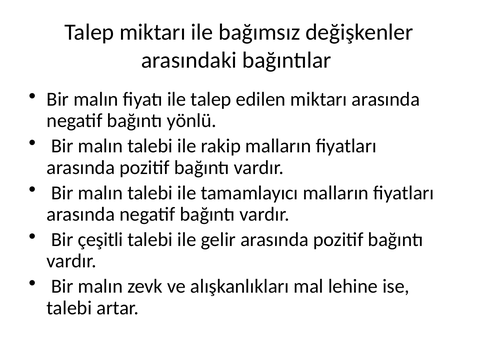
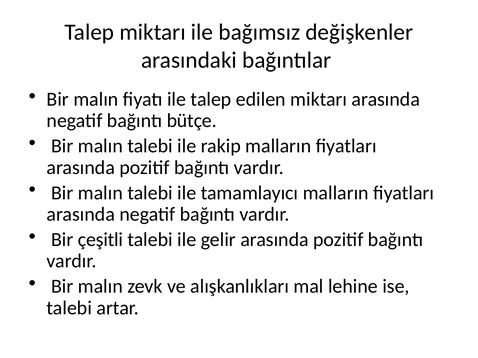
yönlü: yönlü -> bütçe (192, 121)
